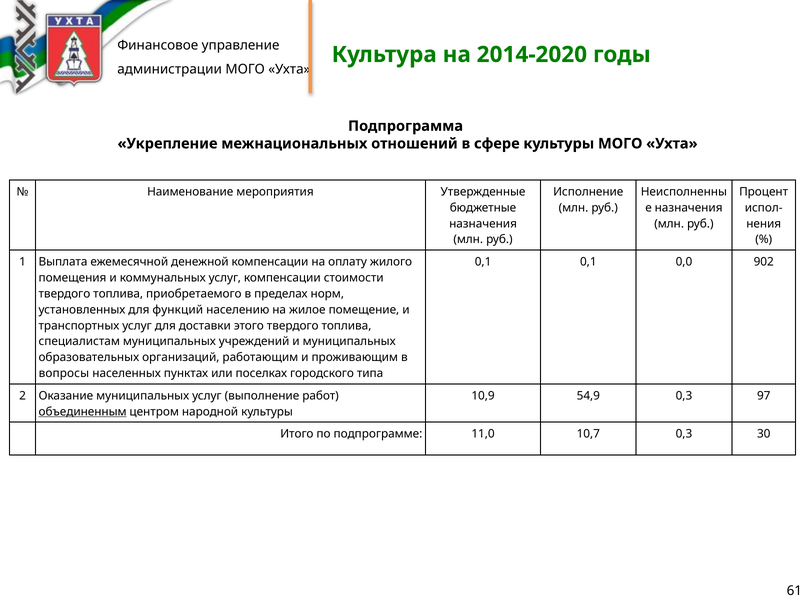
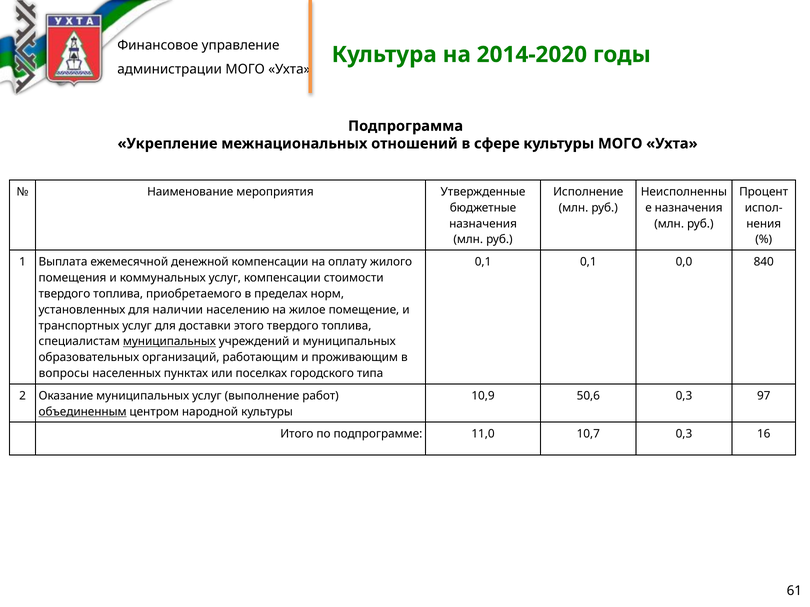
902: 902 -> 840 (764, 262)
функций: функций -> наличии (178, 310)
муниципальных underline: none -> present (169, 342)
54,9: 54,9 -> 50,6 (588, 396)
30: 30 -> 16 (764, 434)
